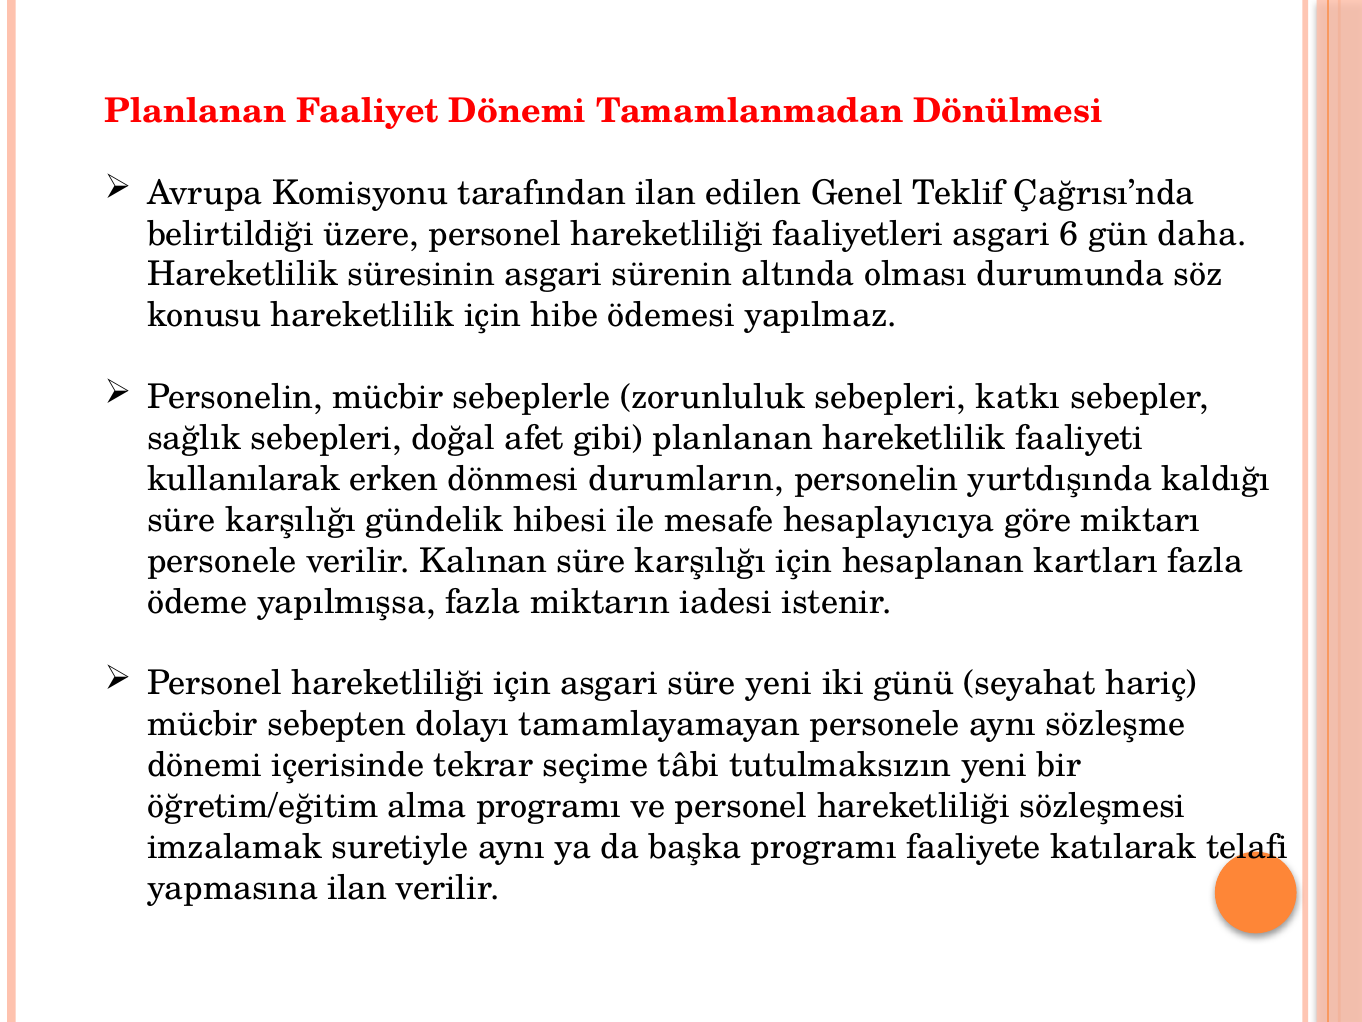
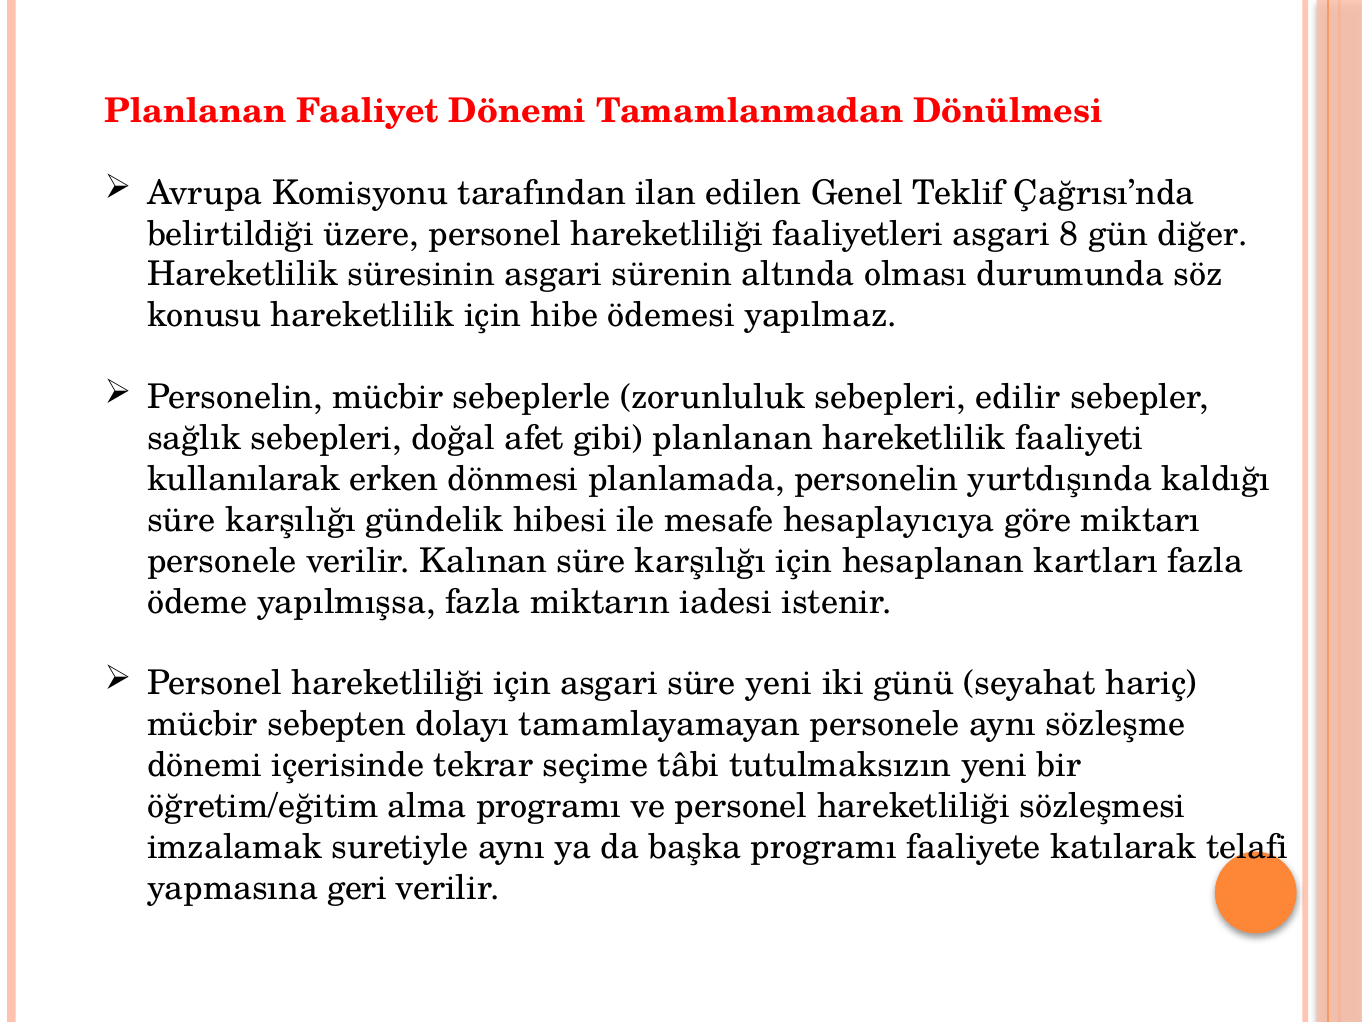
6: 6 -> 8 (1069, 234)
daha: daha -> diğer (1203, 234)
katkı: katkı -> edilir (1018, 397)
durumların: durumların -> planlamada (686, 479)
yapmasına ilan: ilan -> geri (357, 888)
